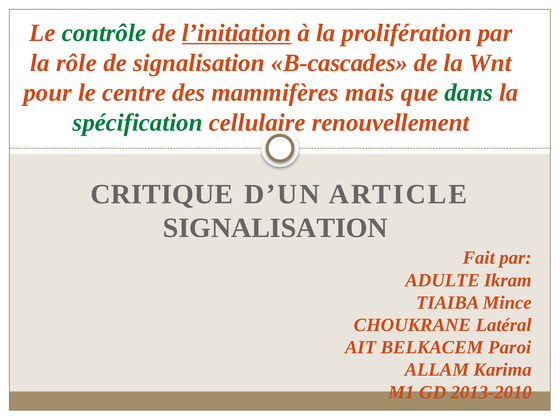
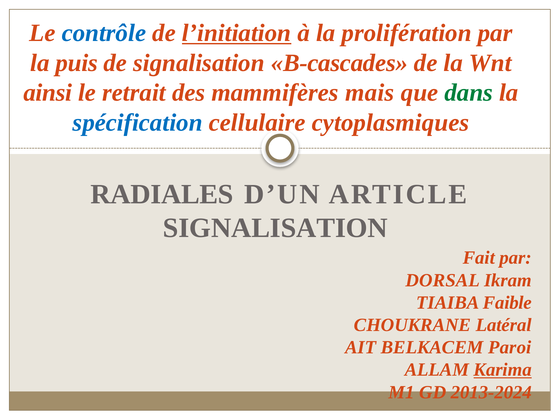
contrôle colour: green -> blue (104, 33)
rôle: rôle -> puis (77, 63)
pour: pour -> ainsi (48, 93)
centre: centre -> retrait (134, 93)
spécification colour: green -> blue (138, 123)
renouvellement: renouvellement -> cytoplasmiques (391, 123)
CRITIQUE: CRITIQUE -> RADIALES (162, 194)
ADULTE: ADULTE -> DORSAL (443, 280)
Mince: Mince -> Faible (507, 303)
Karima underline: none -> present (503, 370)
2013-2010: 2013-2010 -> 2013-2024 (491, 392)
